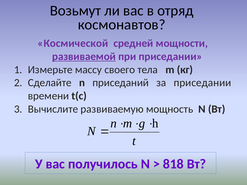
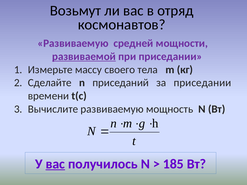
Космической: Космической -> Развиваемую (73, 43)
вас underline: none -> present (55, 164)
818: 818 -> 185 (173, 164)
